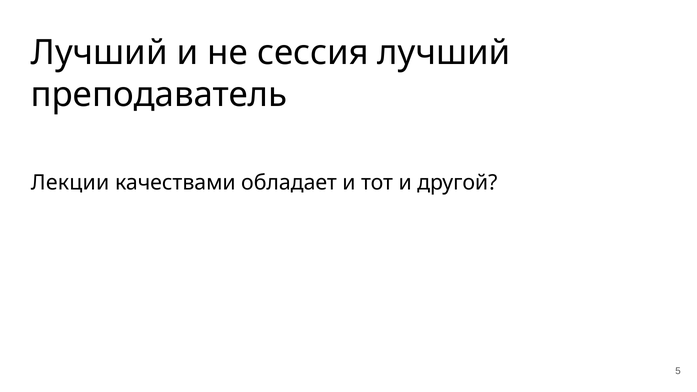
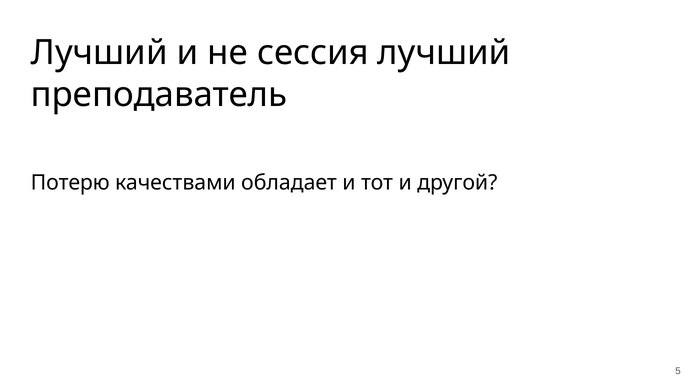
Лекции: Лекции -> Потерю (70, 183)
